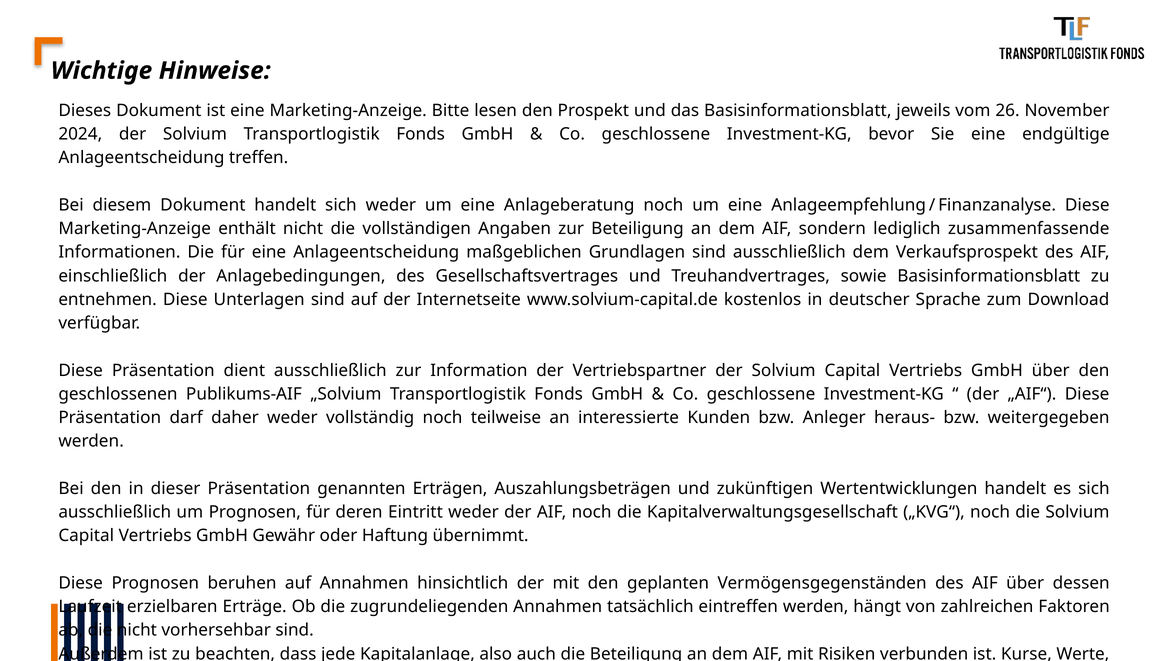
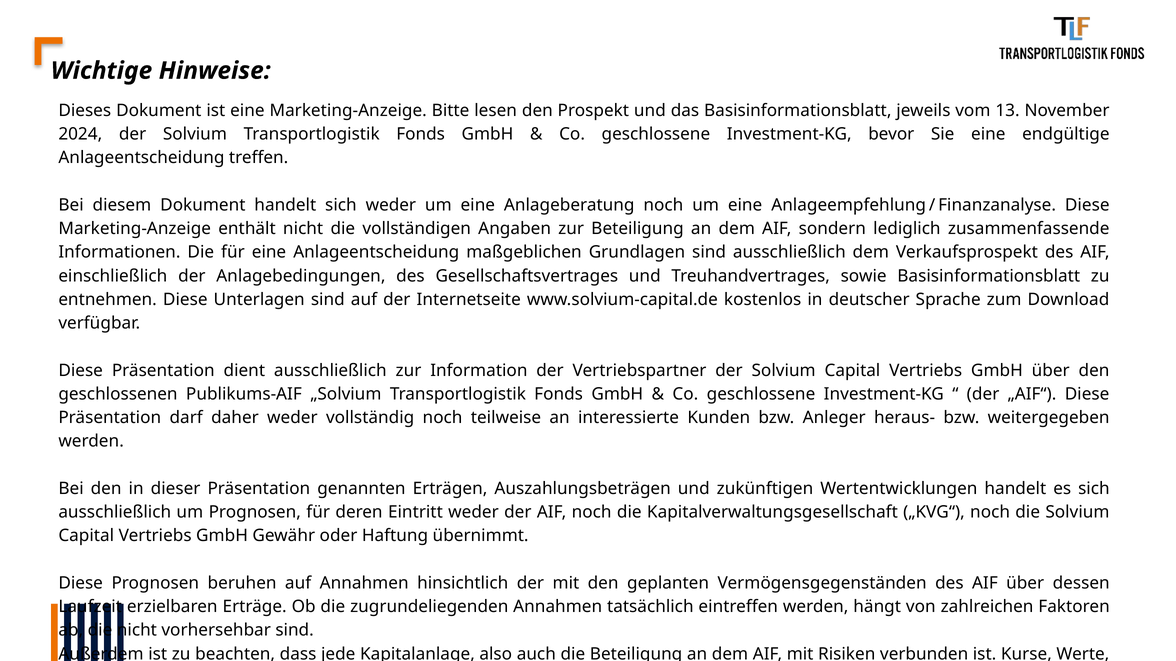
26: 26 -> 13 (1008, 111)
